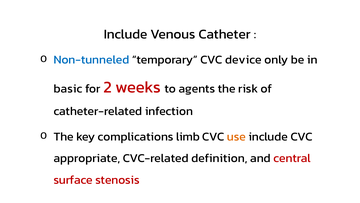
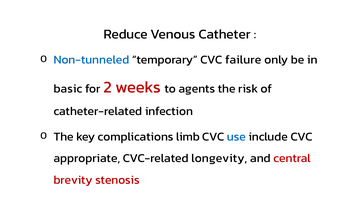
Include: Include -> Reduce (126, 34)
device: device -> failure (243, 60)
use colour: orange -> blue (236, 136)
definition: definition -> longevity (219, 158)
surface: surface -> brevity (73, 179)
